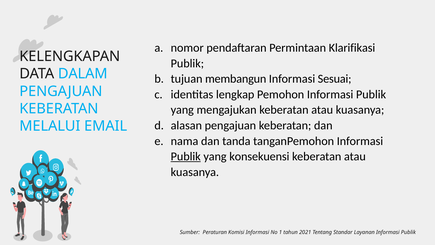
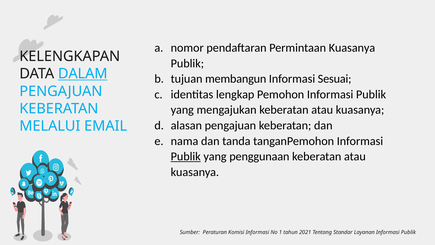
Permintaan Klarifikasi: Klarifikasi -> Kuasanya (352, 48)
DALAM underline: none -> present (83, 74)
konsekuensi: konsekuensi -> penggunaan (259, 156)
